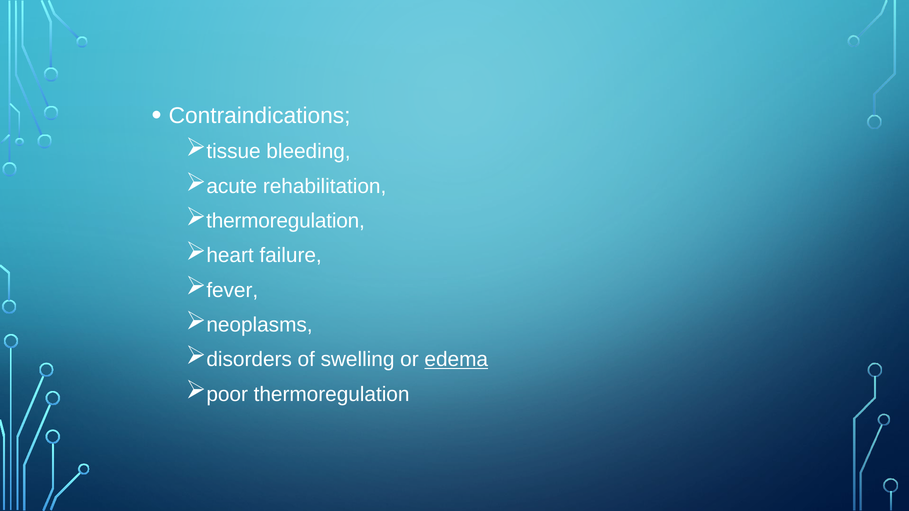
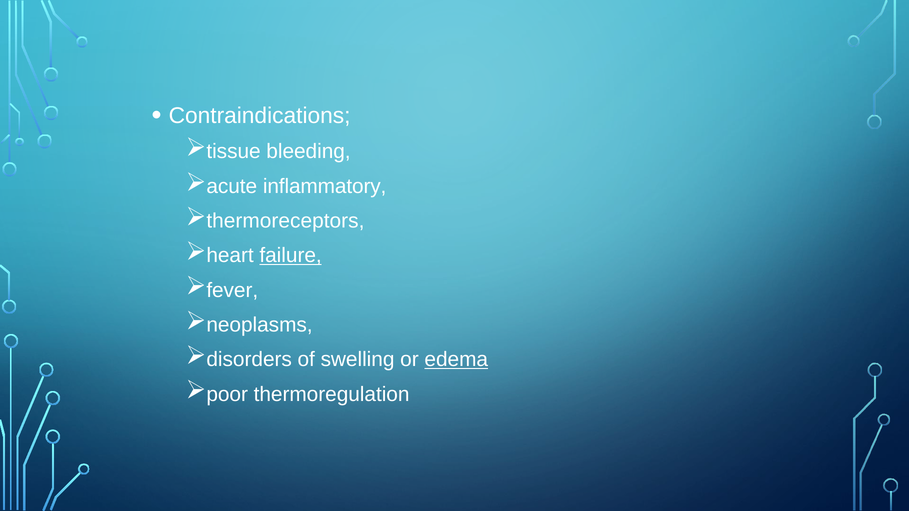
rehabilitation: rehabilitation -> inflammatory (325, 186)
thermoregulation: thermoregulation -> thermoreceptors (285, 221)
failure underline: none -> present (291, 256)
